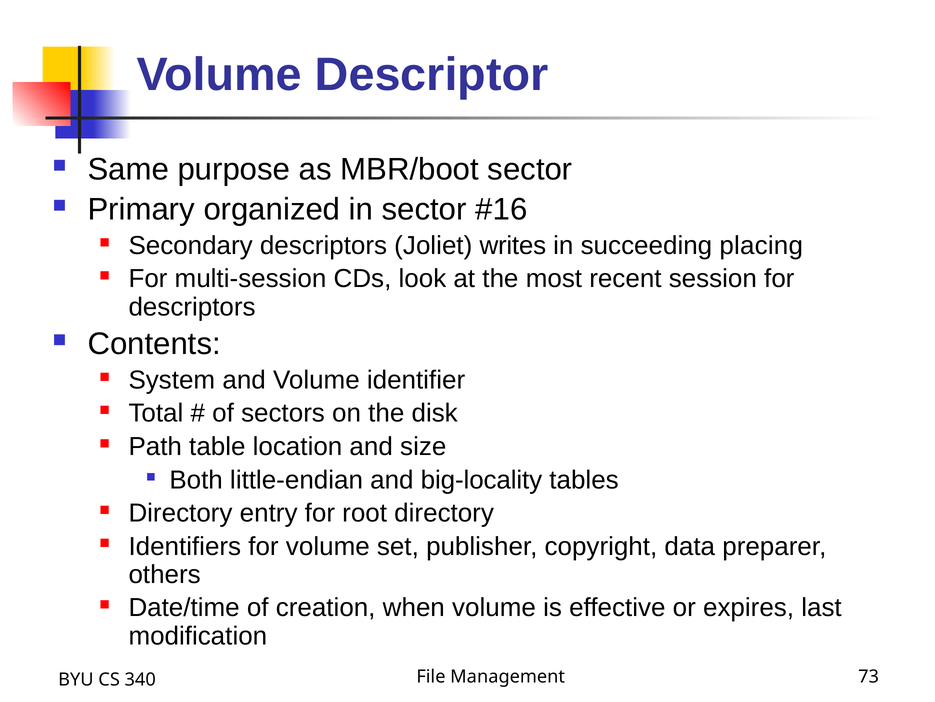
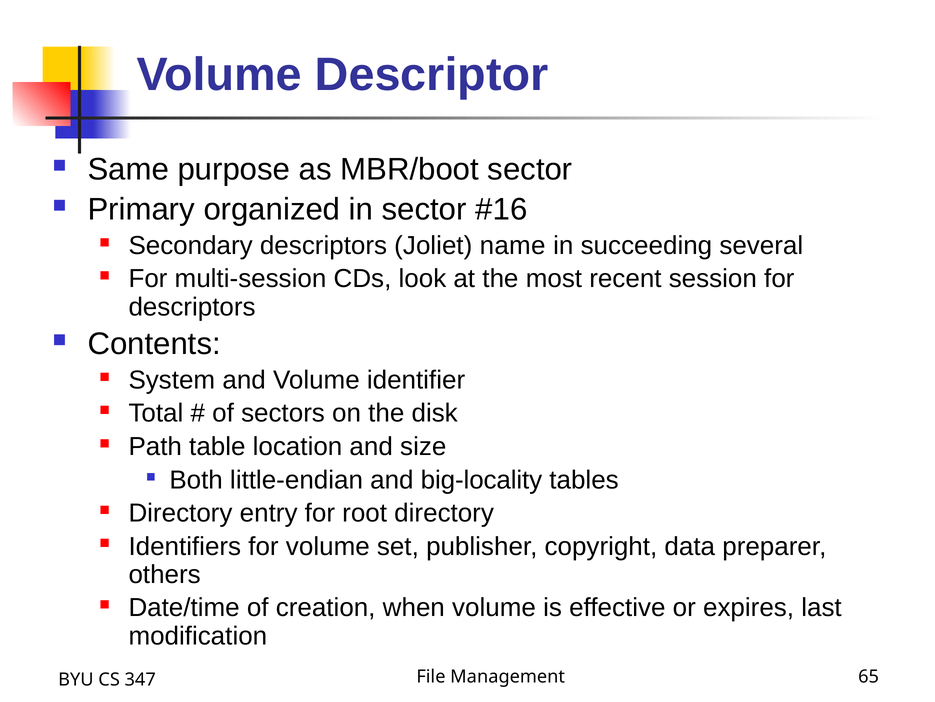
writes: writes -> name (513, 245)
placing: placing -> several (761, 245)
73: 73 -> 65 (869, 676)
340: 340 -> 347 (140, 679)
